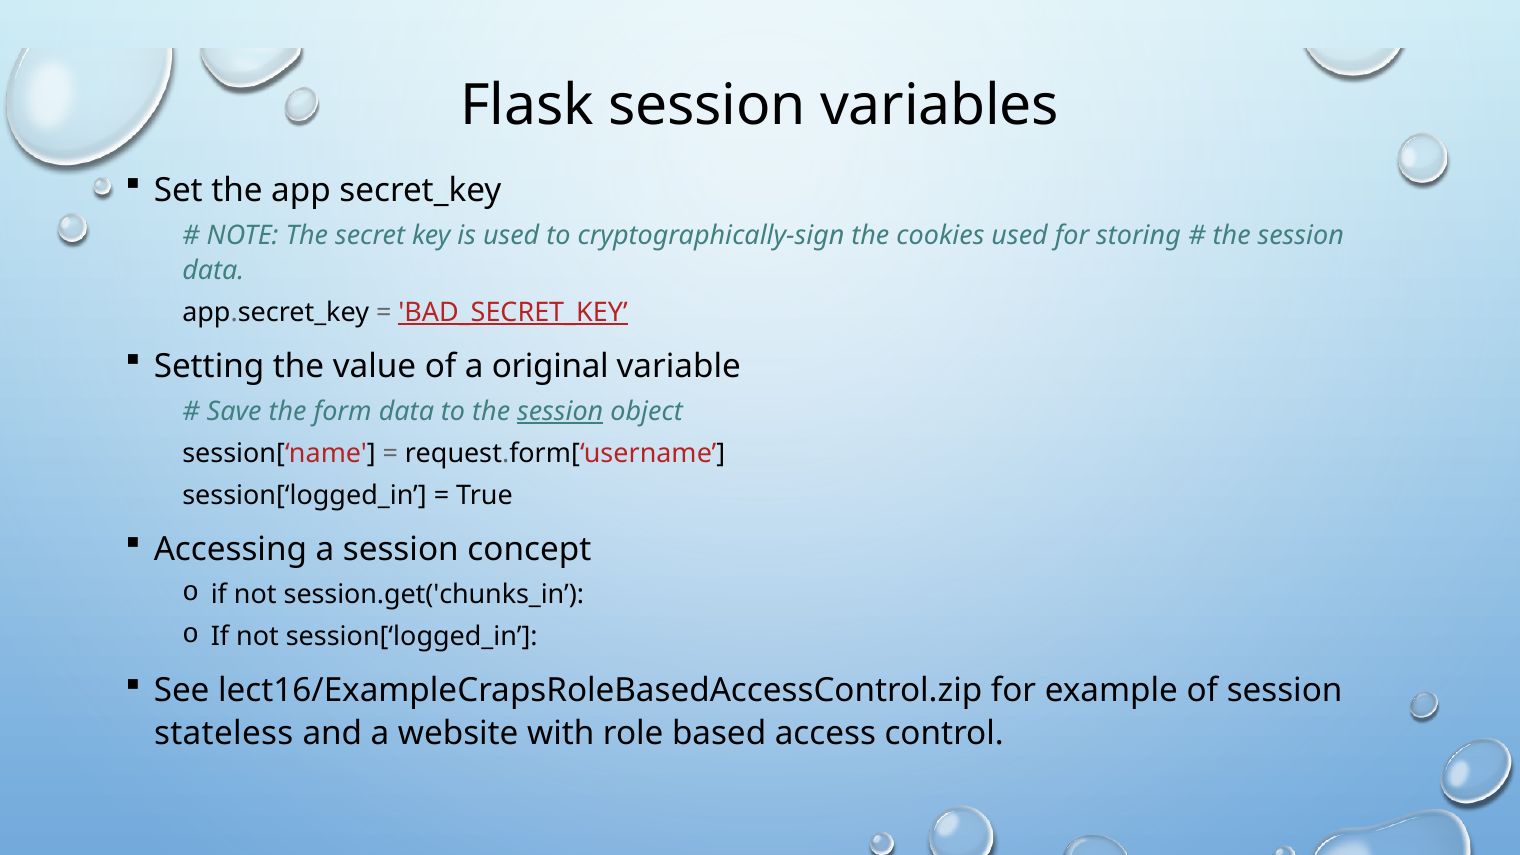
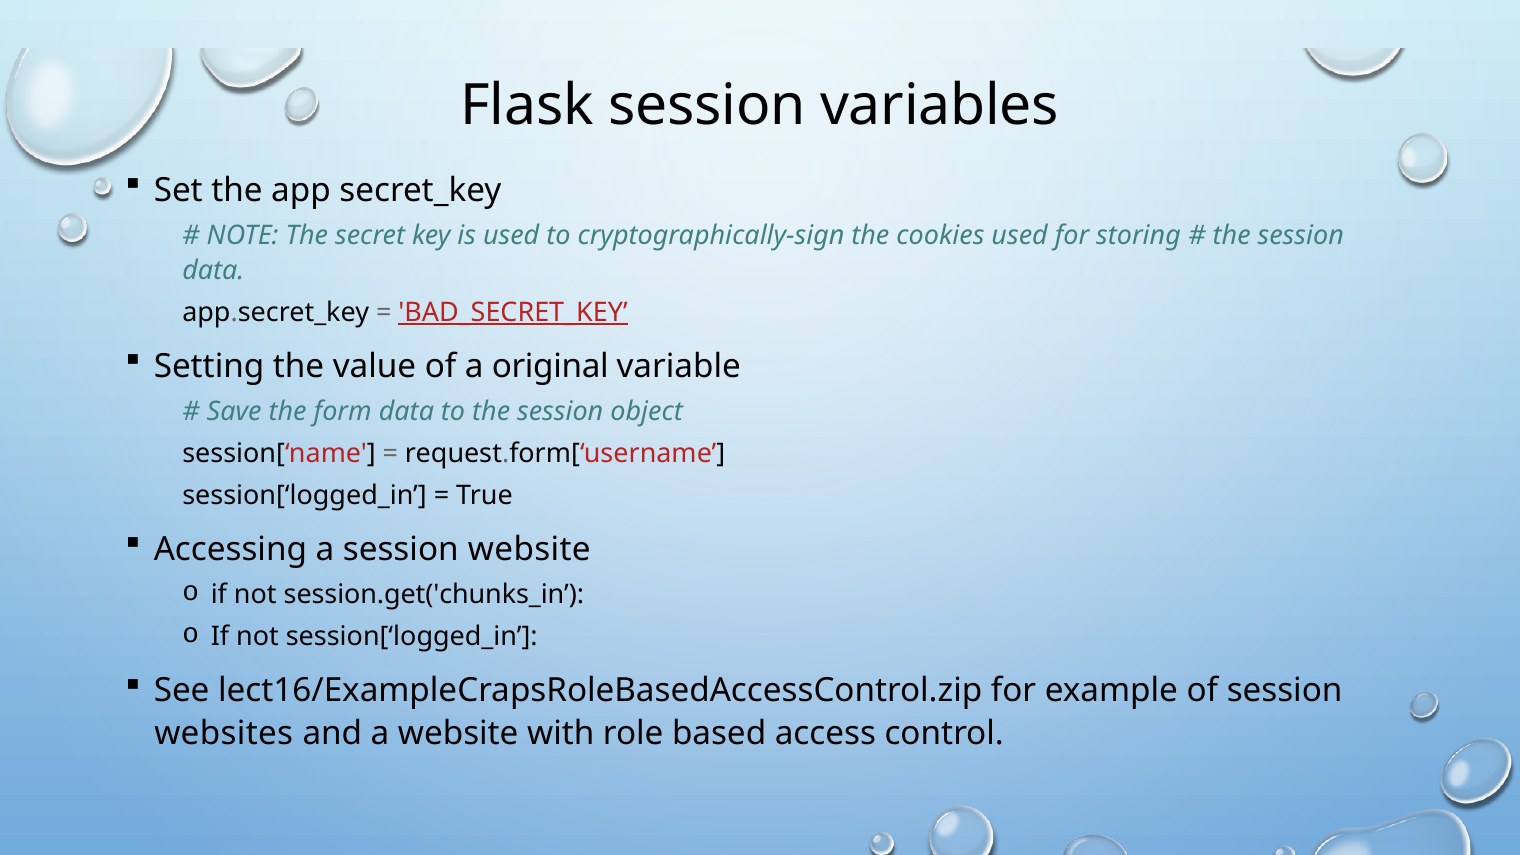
session underline: present -> none (560, 411)
session concept: concept -> website (529, 549)
stateless: stateless -> websites (224, 734)
